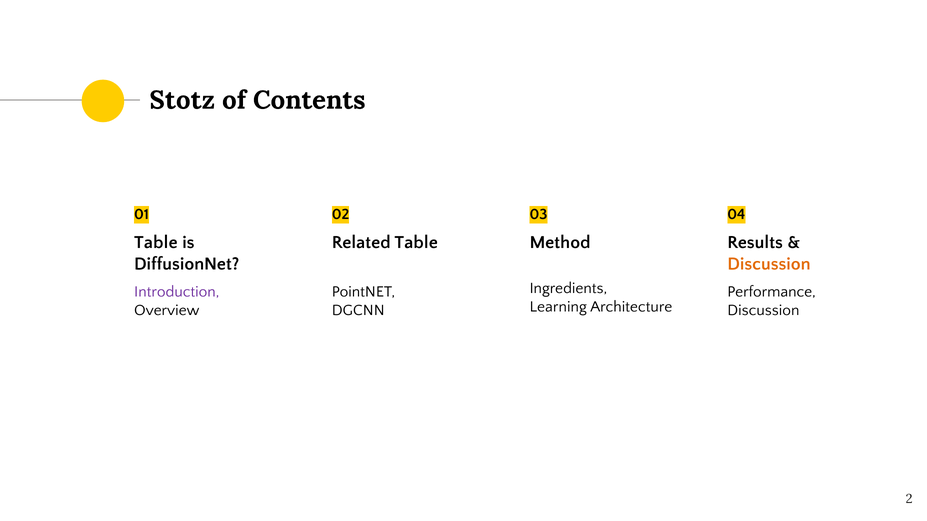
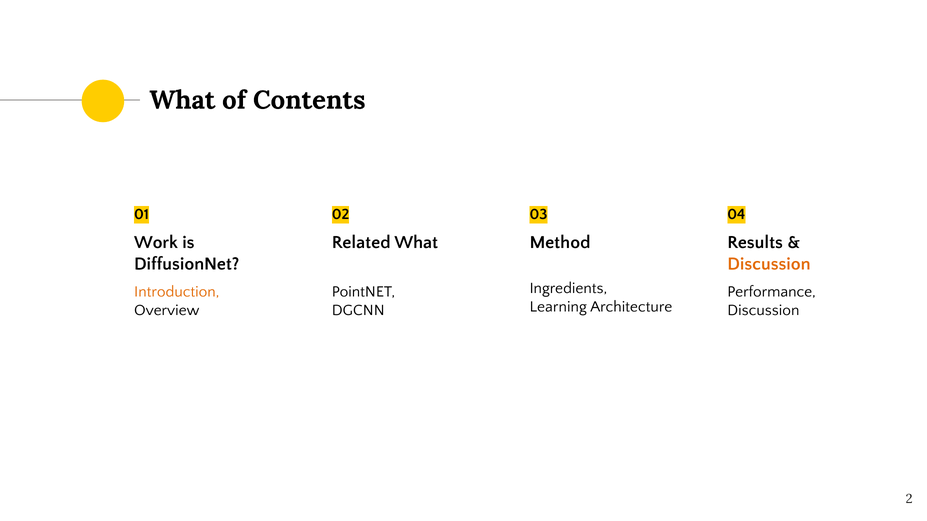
Stotz: Stotz -> What (182, 100)
Table: Table -> Work (156, 242)
Related Table: Table -> What (416, 242)
Introduction colour: purple -> orange (177, 292)
